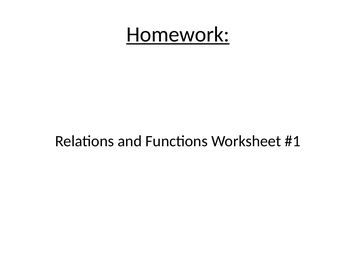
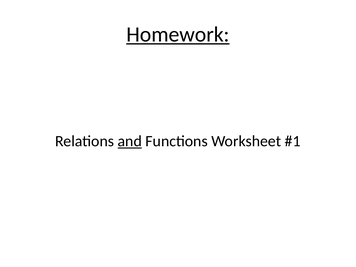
and underline: none -> present (130, 141)
